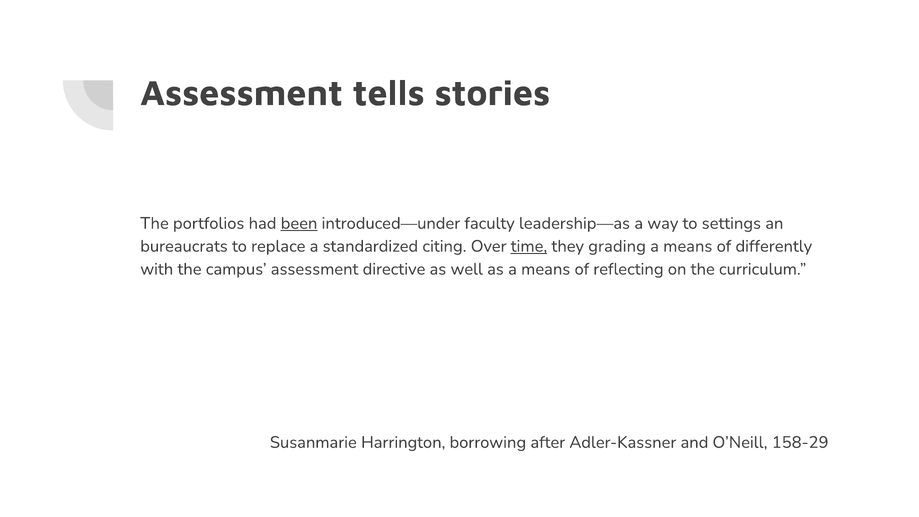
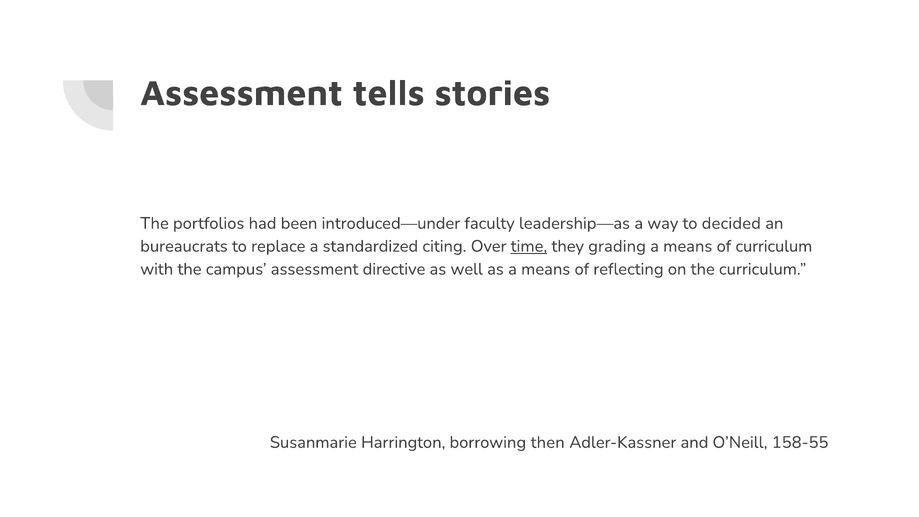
been underline: present -> none (299, 223)
settings: settings -> decided (731, 223)
of differently: differently -> curriculum (774, 246)
after: after -> then (548, 442)
158-29: 158-29 -> 158-55 (800, 442)
